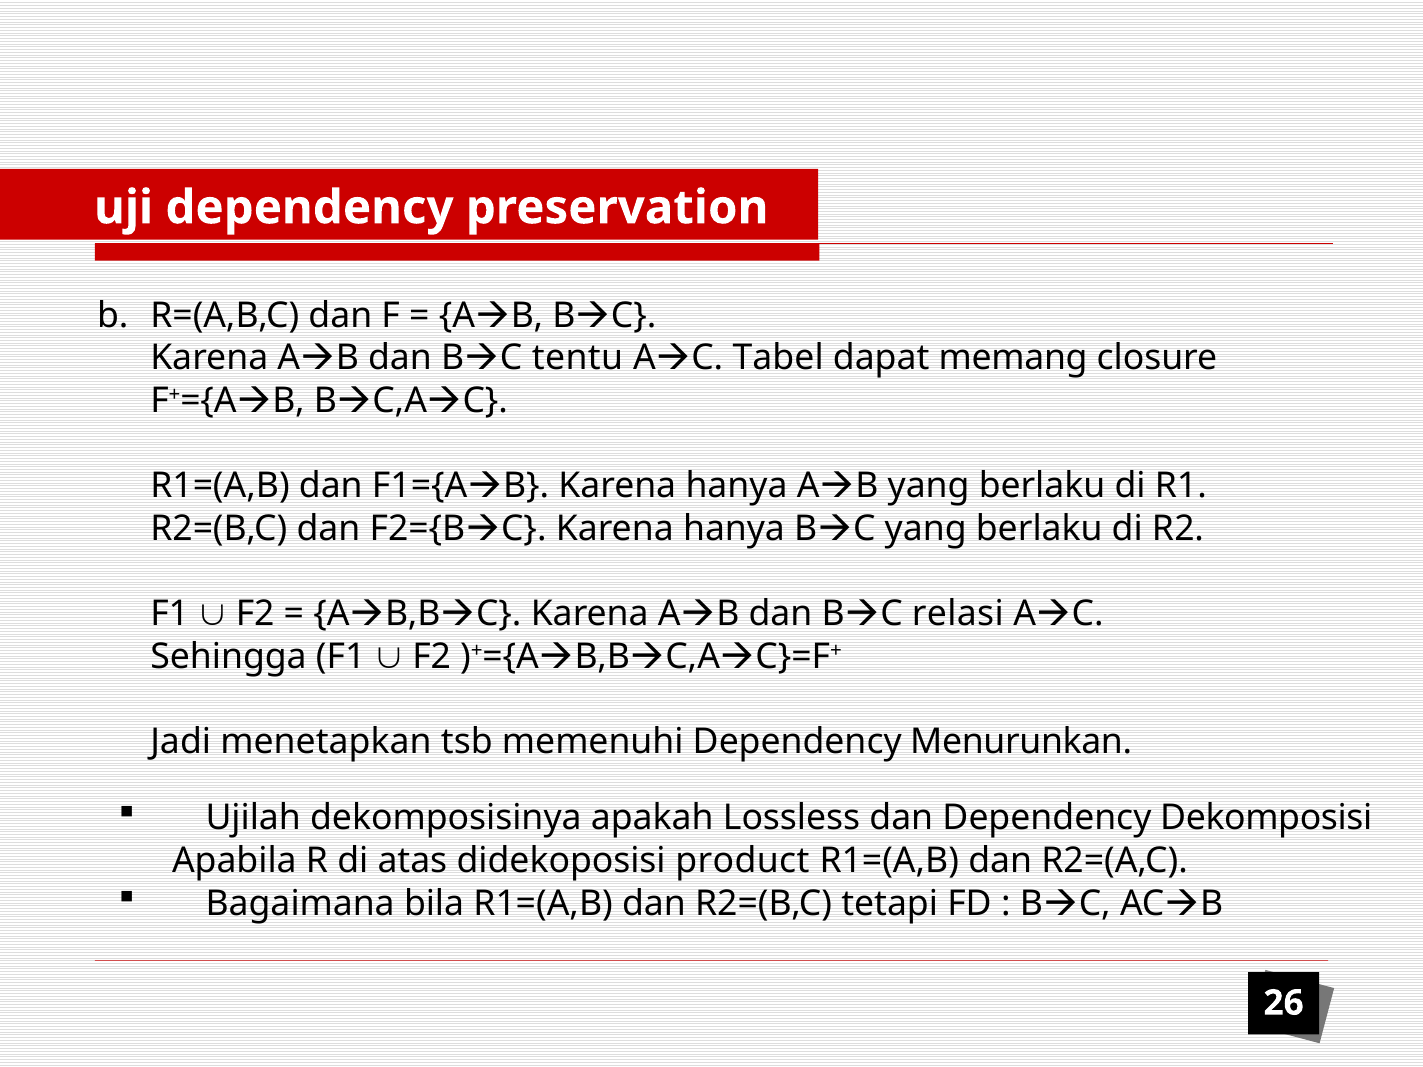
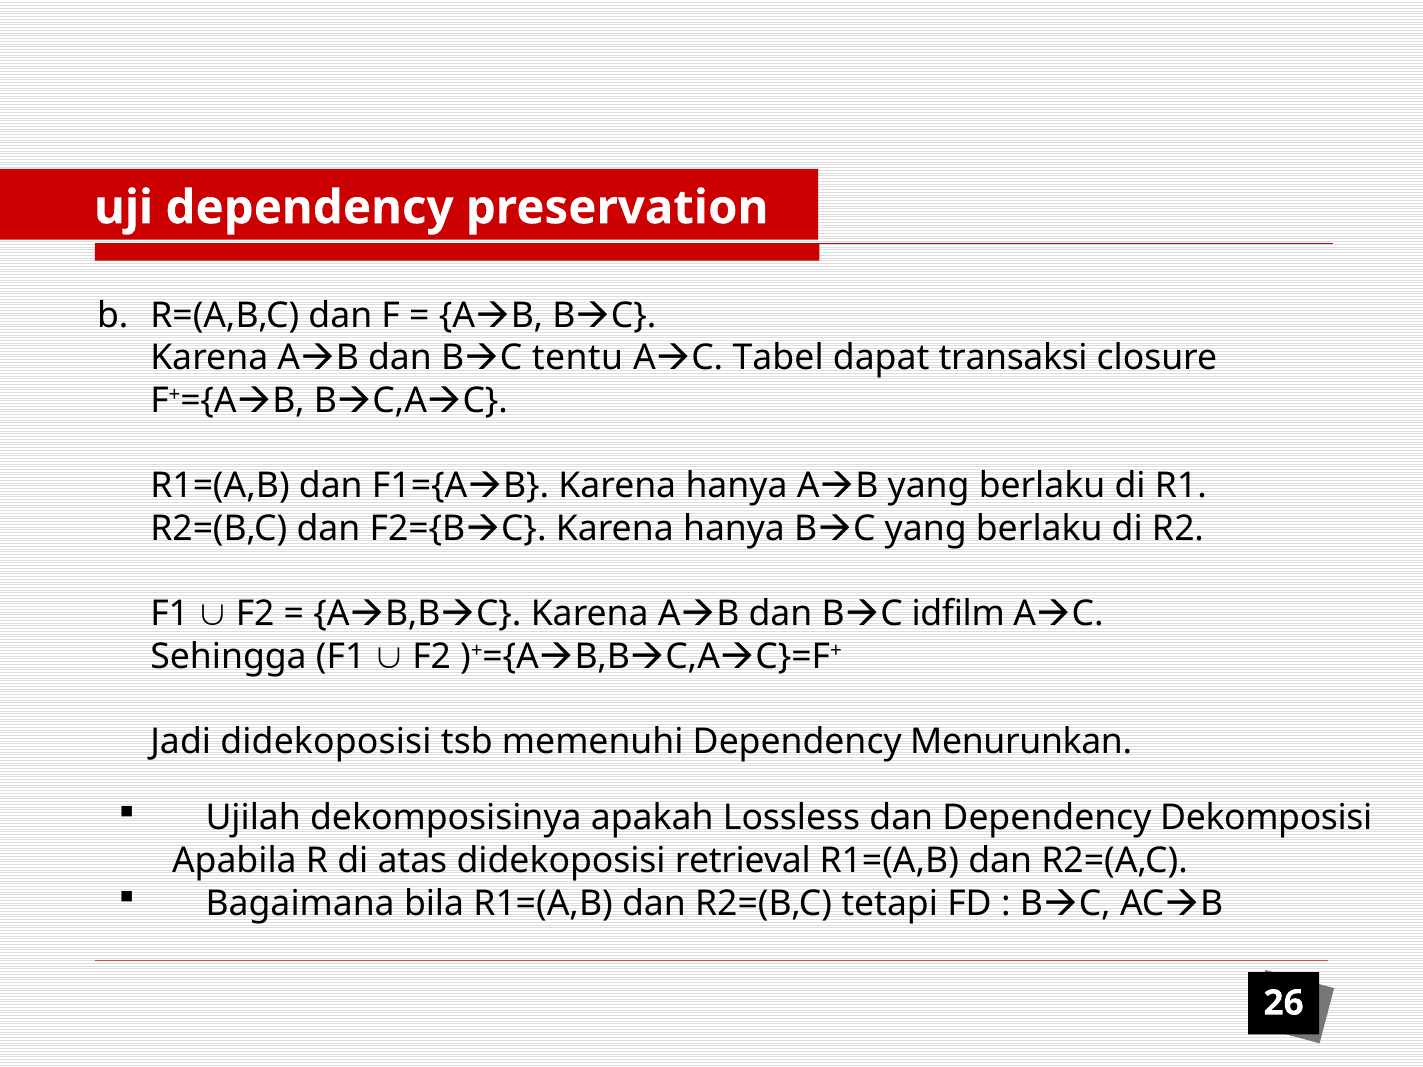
memang: memang -> transaksi (1013, 358)
relasi: relasi -> idfilm (958, 614)
Jadi menetapkan: menetapkan -> didekoposisi (326, 742)
product: product -> retrieval (743, 861)
